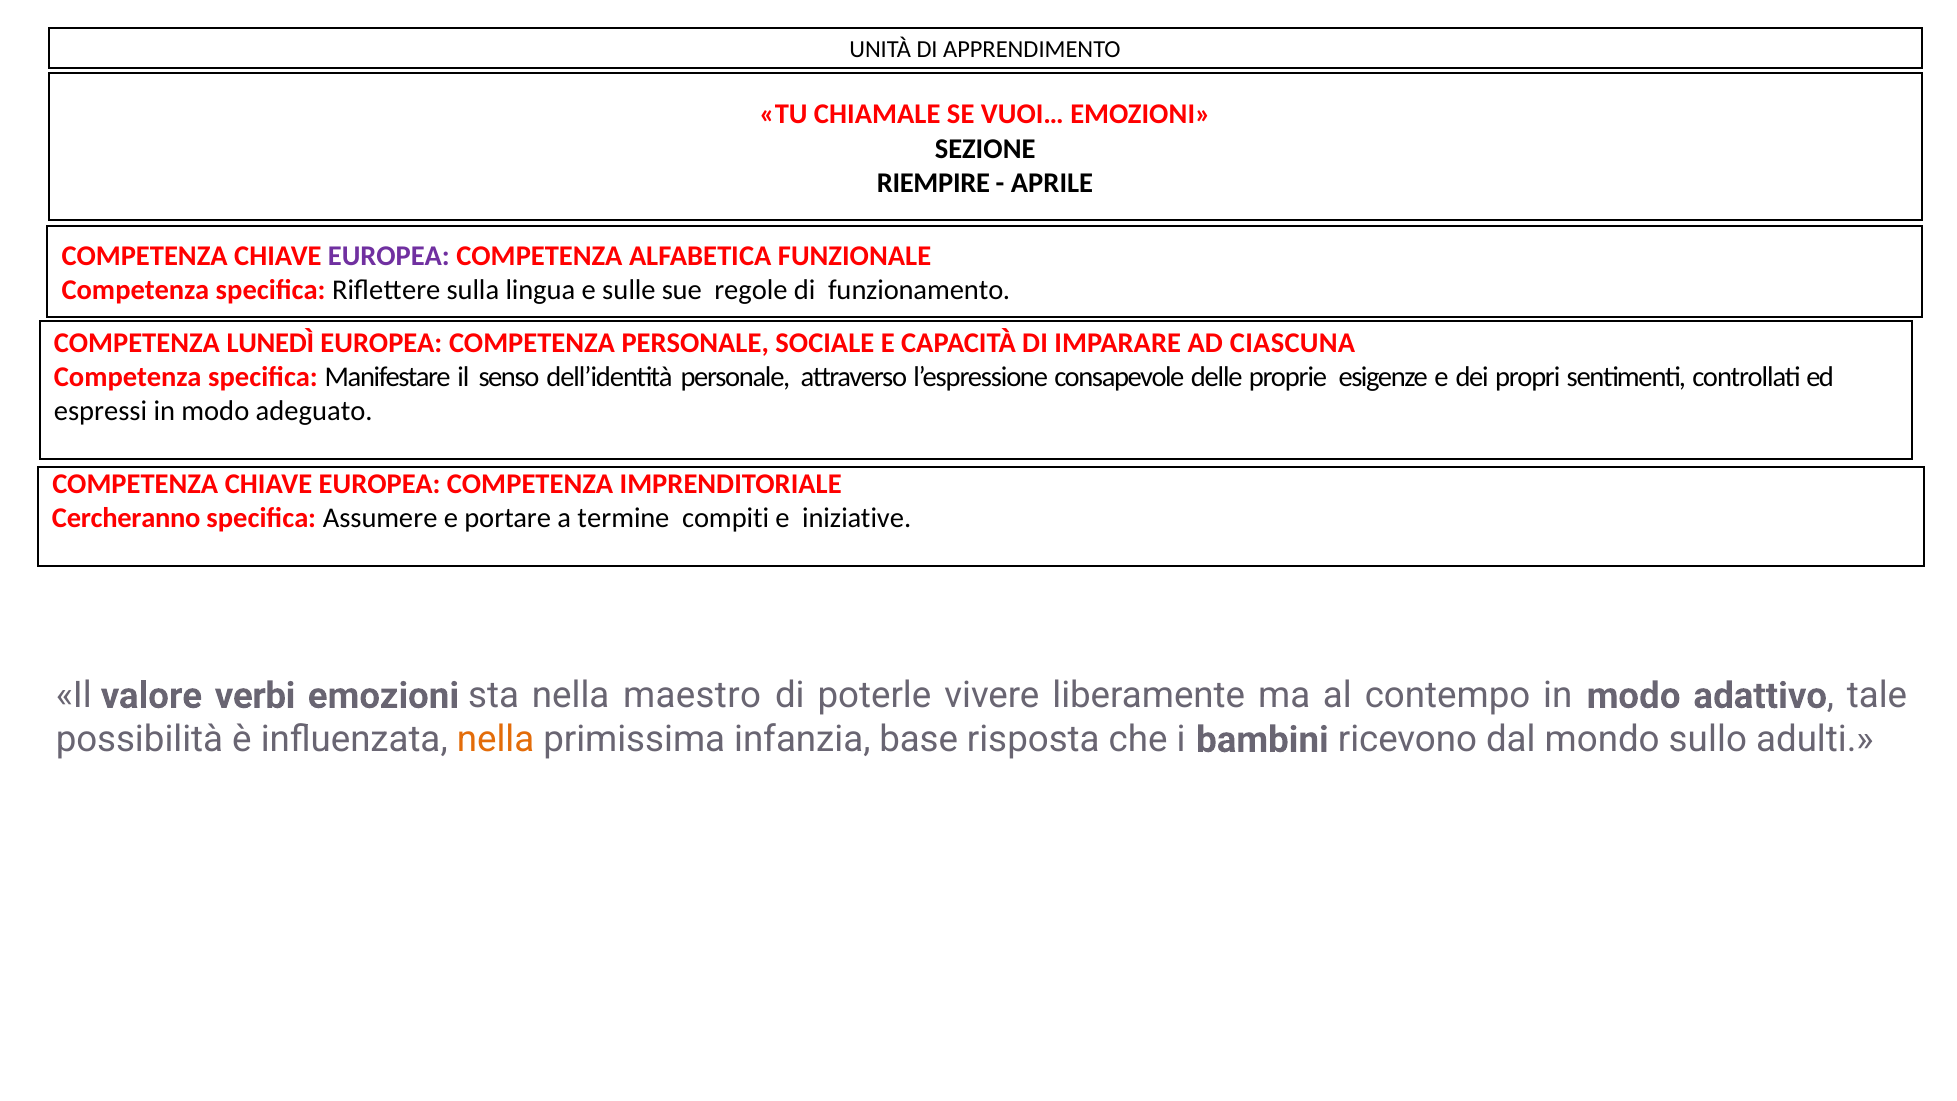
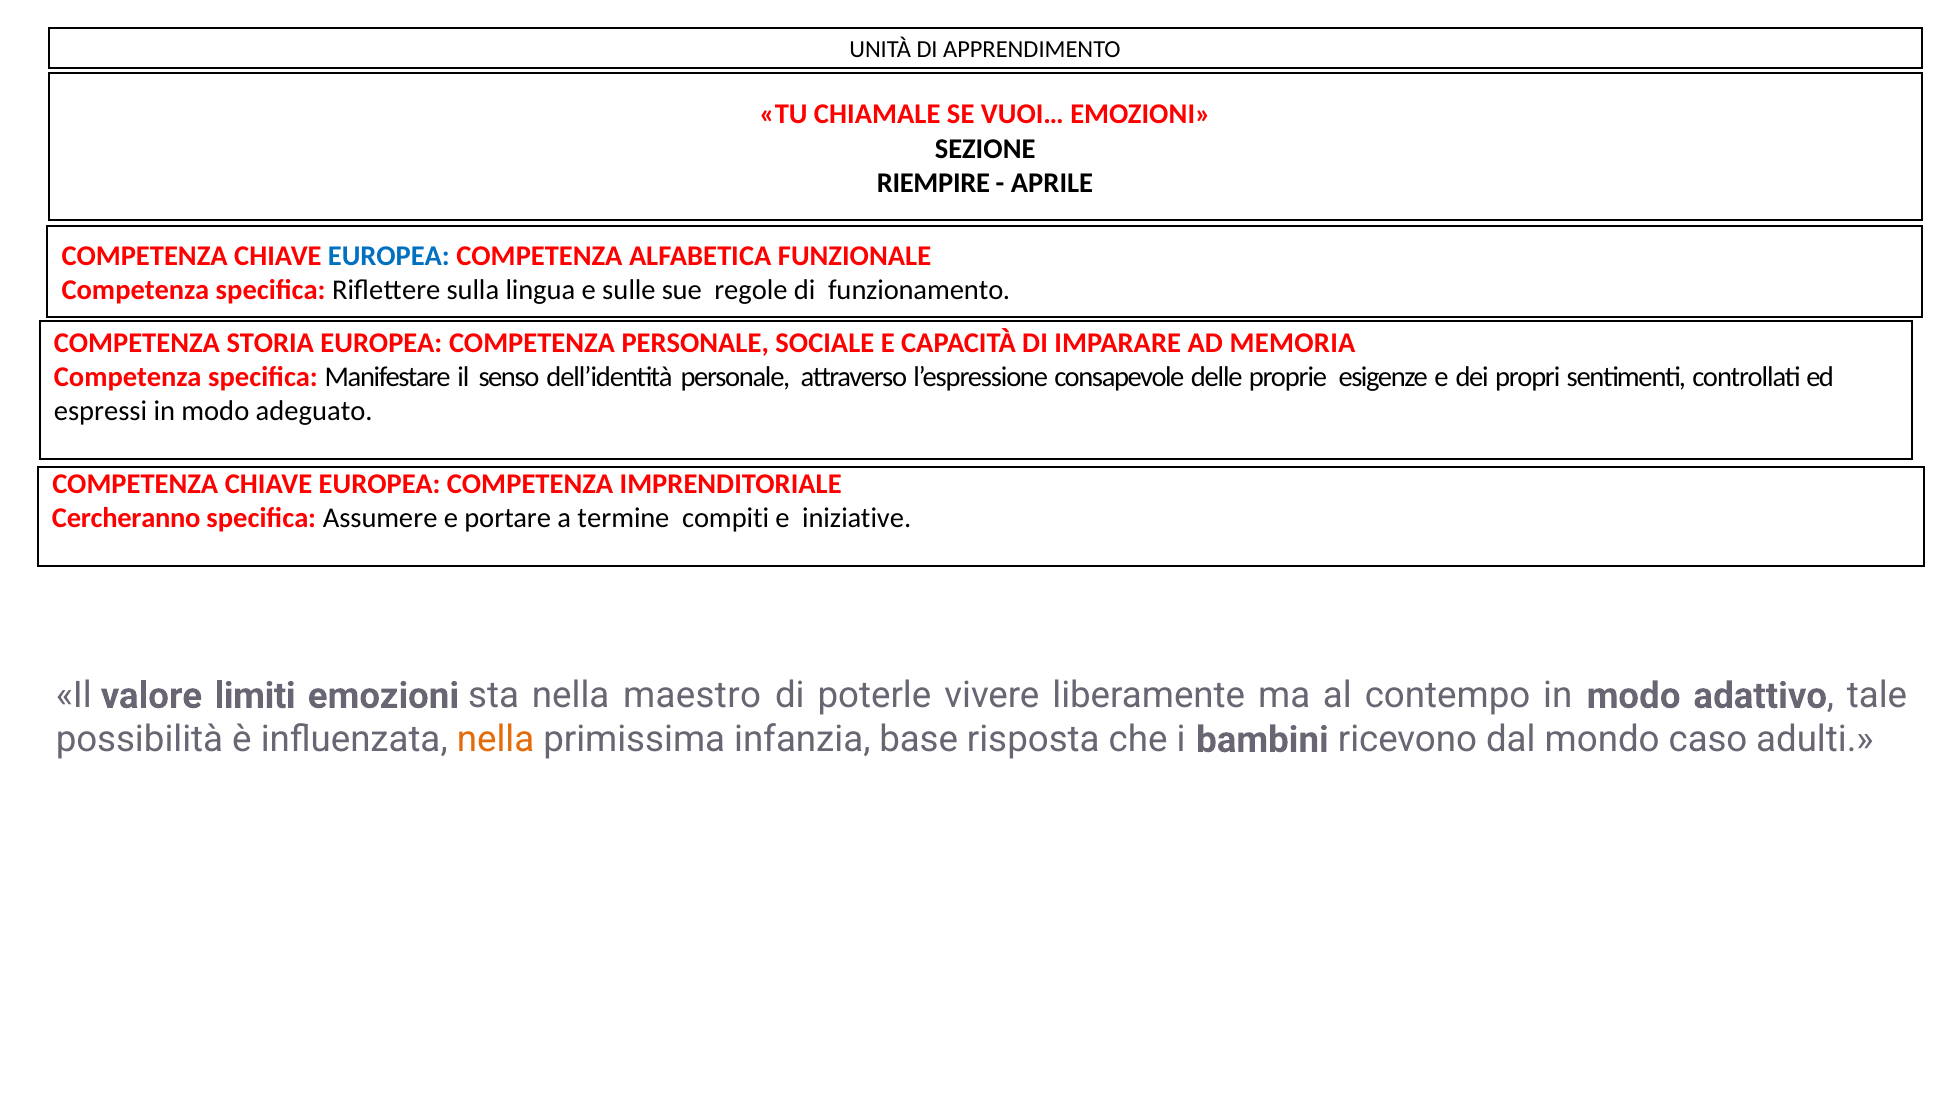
EUROPEA colour: purple -> blue (389, 256)
LUNEDÌ: LUNEDÌ -> STORIA (270, 343)
CIASCUNA: CIASCUNA -> MEMORIA (1293, 343)
verbi: verbi -> limiti (255, 696)
sullo: sullo -> caso (1708, 740)
